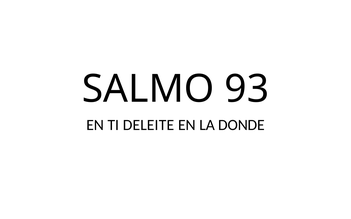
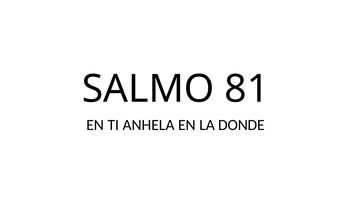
93: 93 -> 81 (247, 89)
DELEITE: DELEITE -> ANHELA (149, 125)
